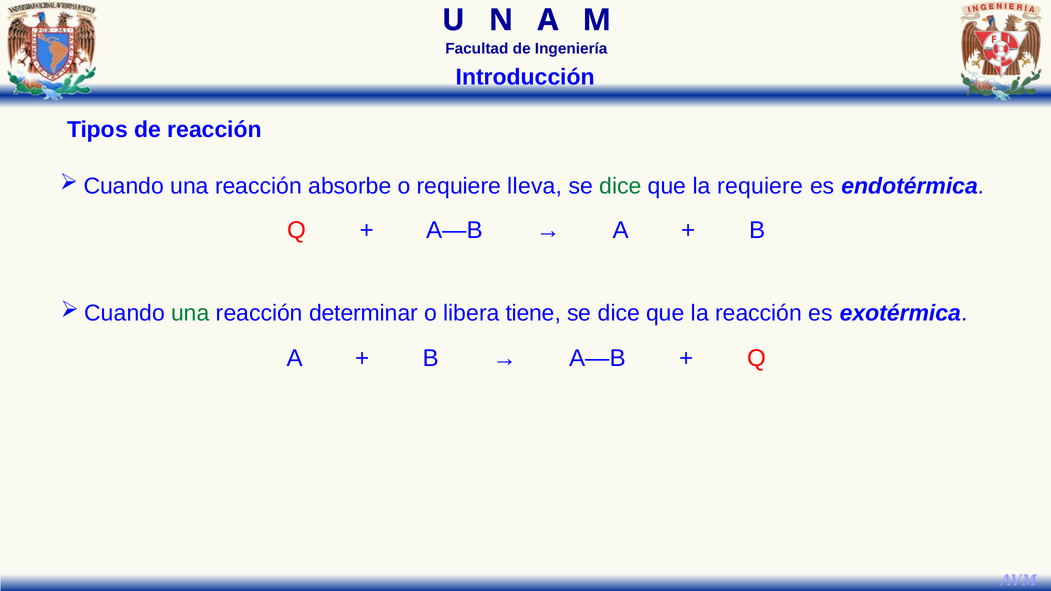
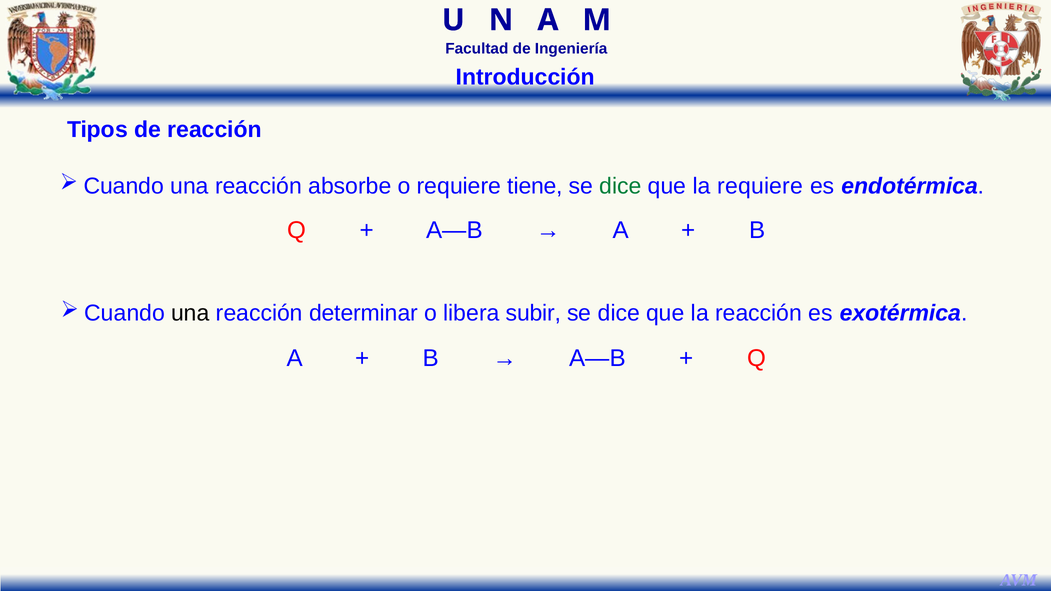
lleva: lleva -> tiene (535, 186)
una colour: green -> black (190, 313)
tiene: tiene -> subir (533, 313)
